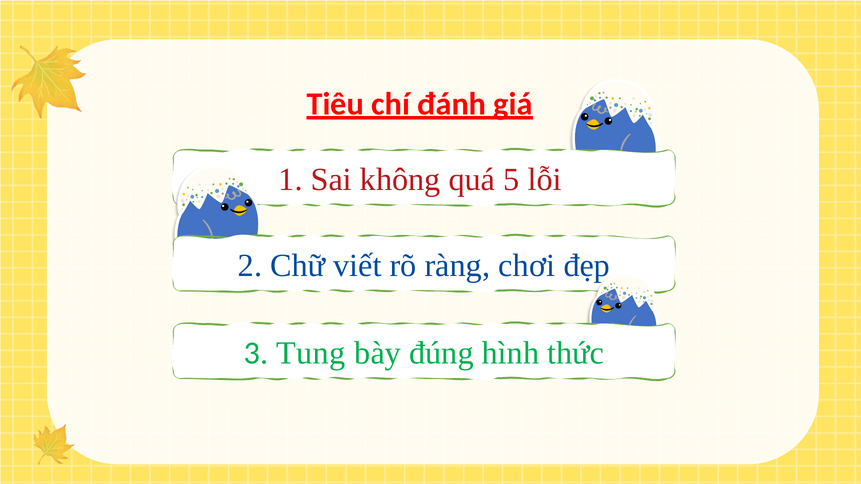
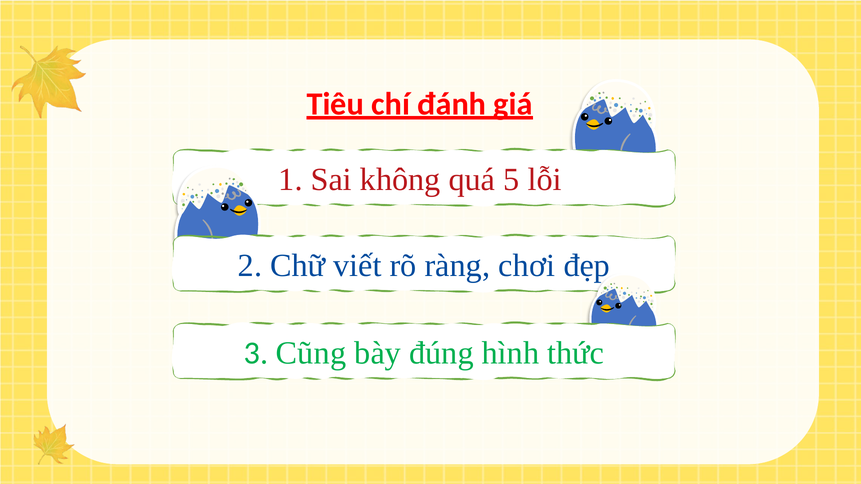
Tung: Tung -> Cũng (311, 354)
